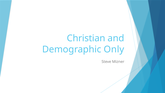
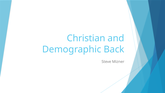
Only: Only -> Back (114, 49)
